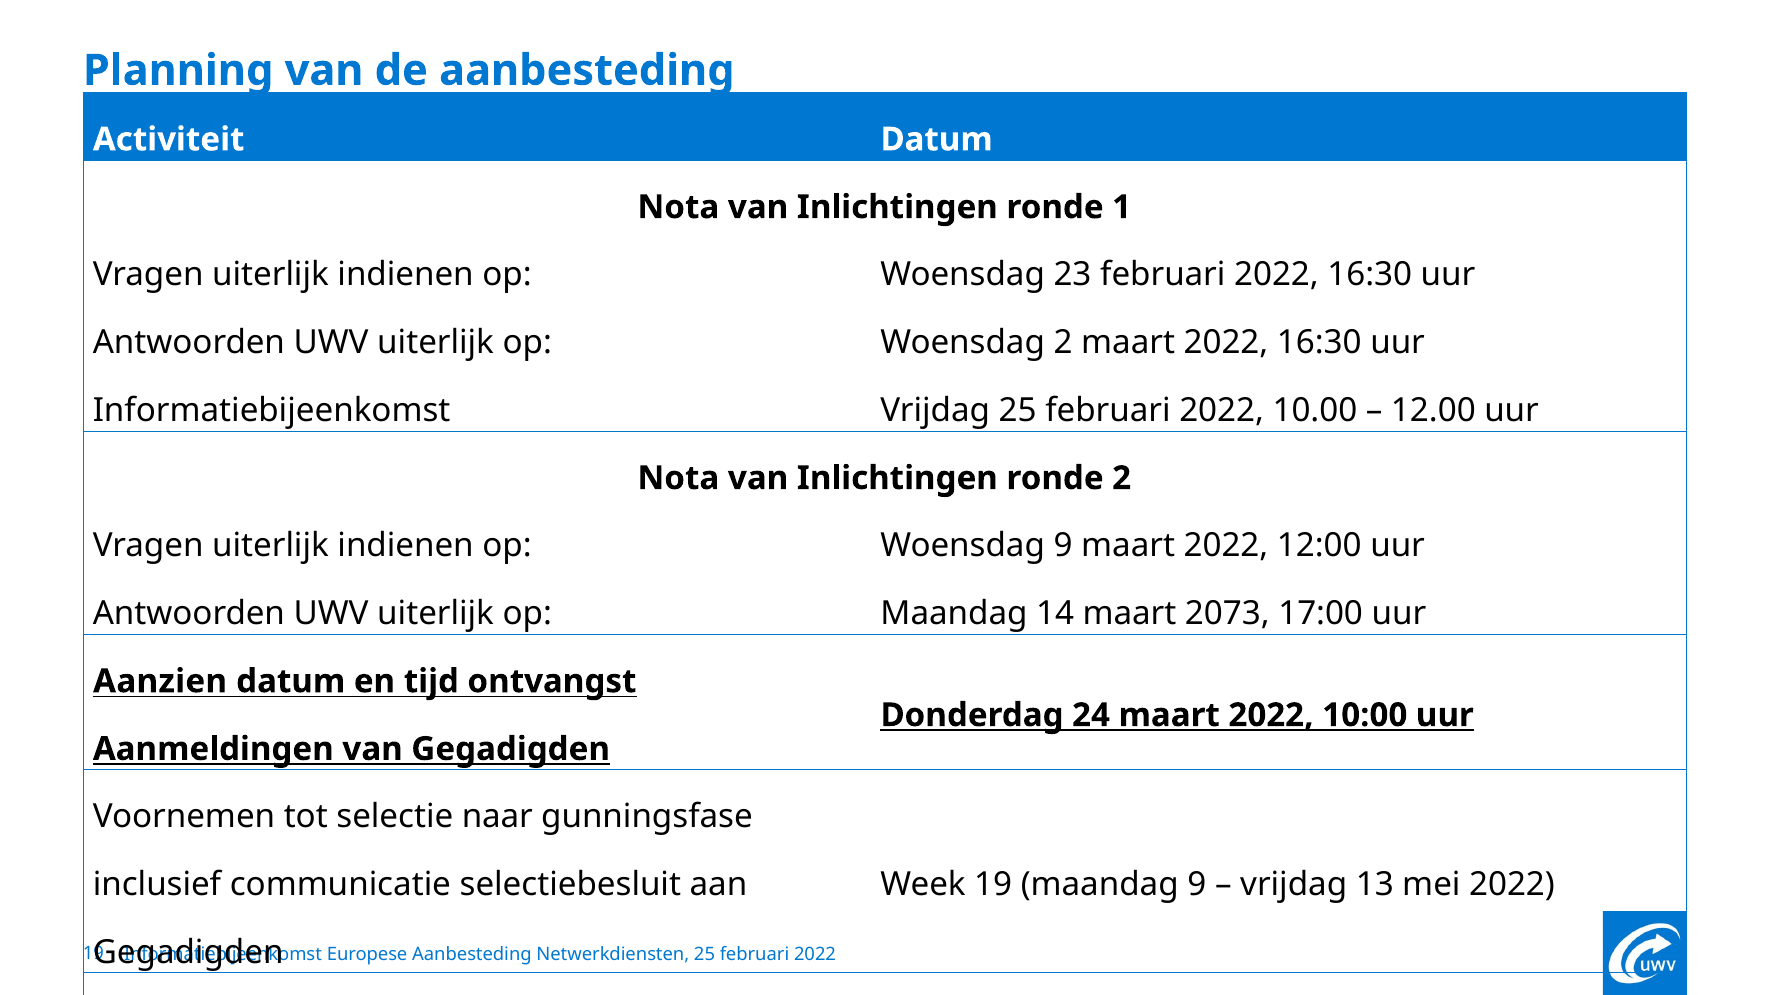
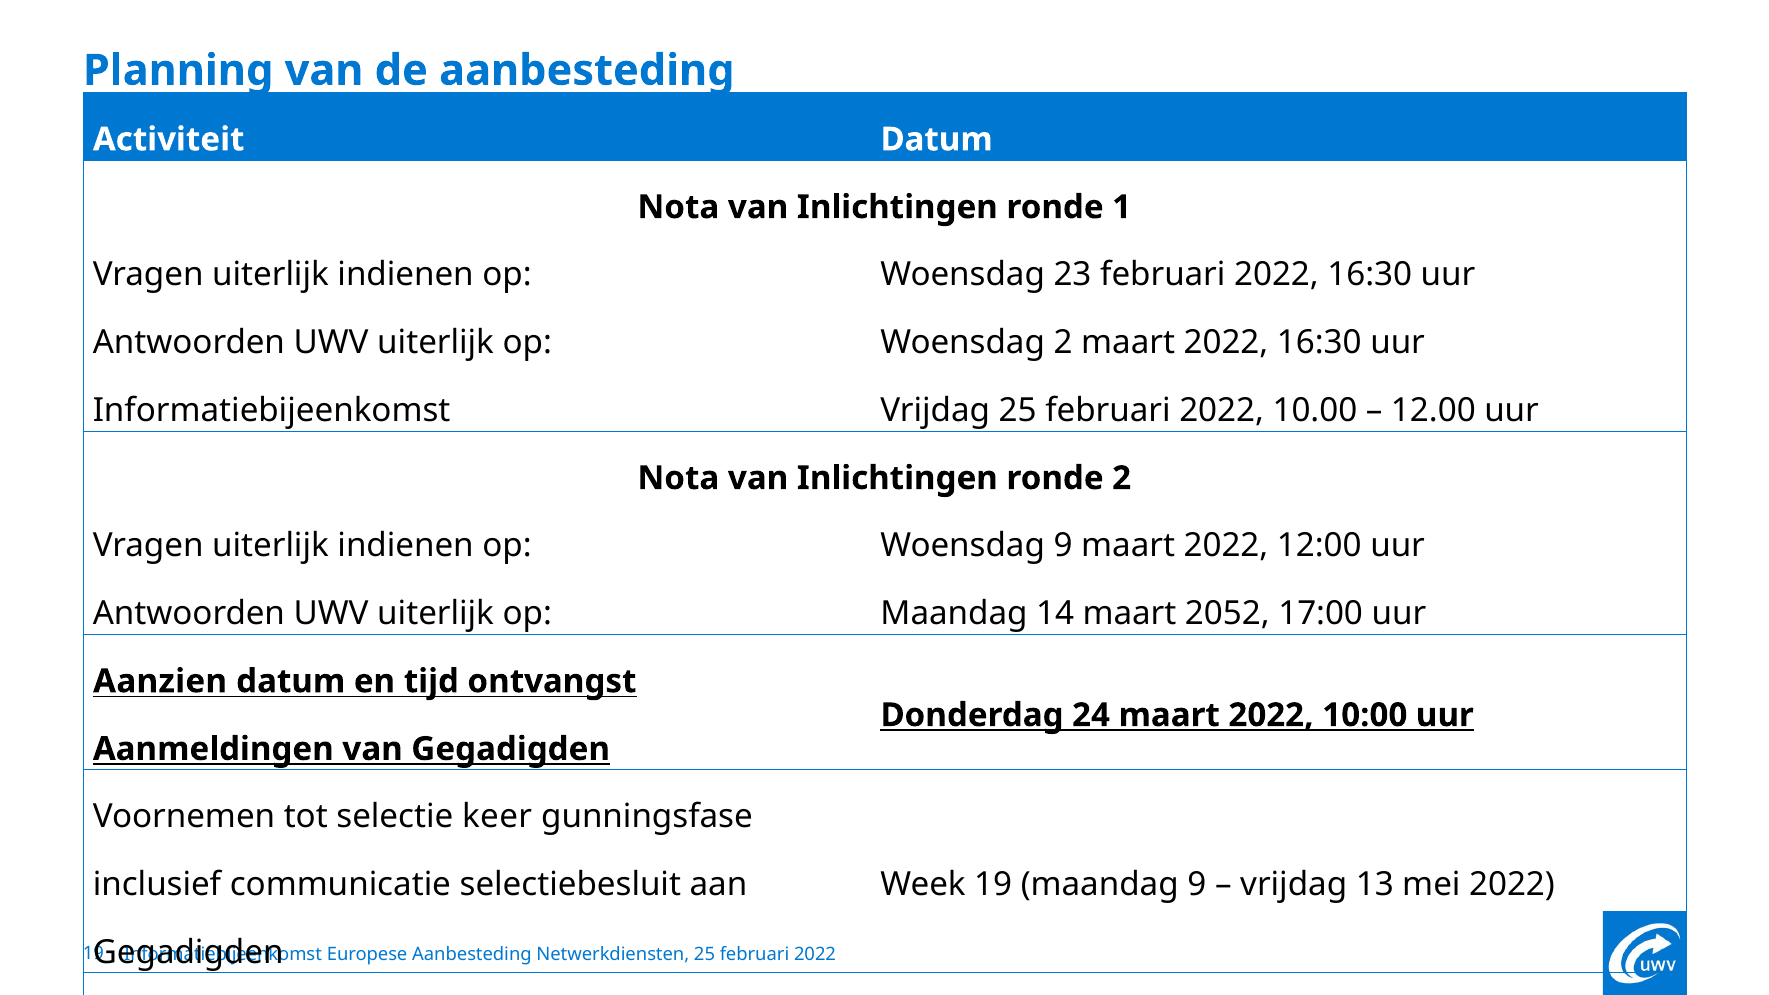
2073: 2073 -> 2052 (1227, 614)
naar: naar -> keer (497, 817)
